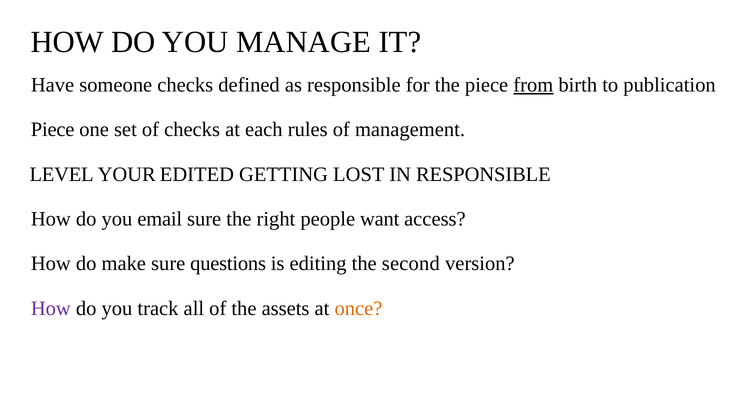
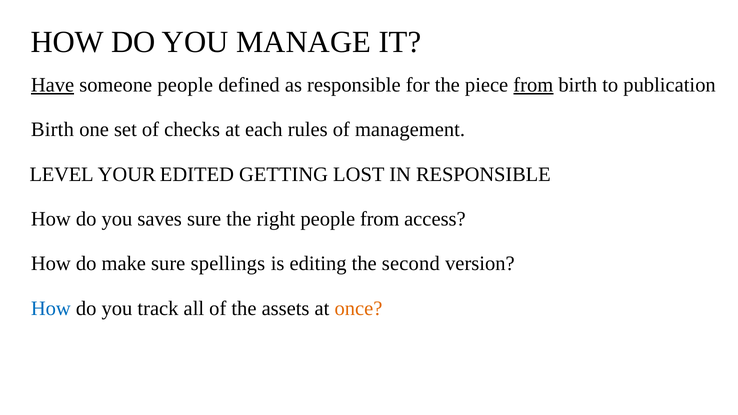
Have underline: none -> present (53, 85)
someone checks: checks -> people (185, 85)
Piece: Piece -> Birth (52, 130)
email: email -> saves (160, 219)
people want: want -> from (380, 219)
questions: questions -> spellings (228, 264)
How colour: purple -> blue (51, 308)
